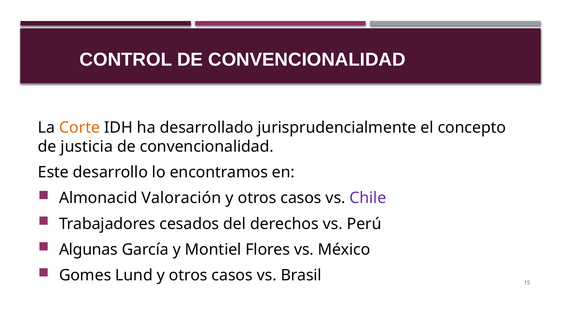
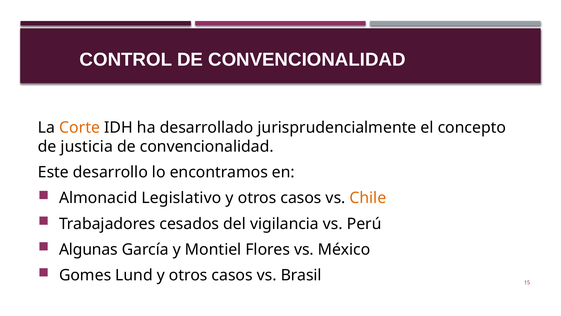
Valoración: Valoración -> Legislativo (181, 198)
Chile colour: purple -> orange (368, 198)
derechos: derechos -> vigilancia (284, 224)
